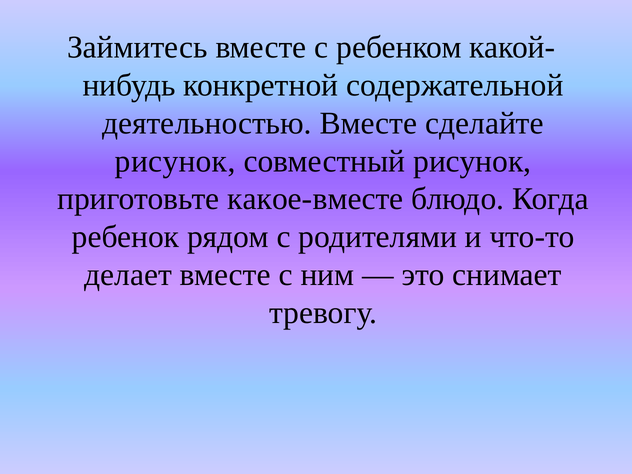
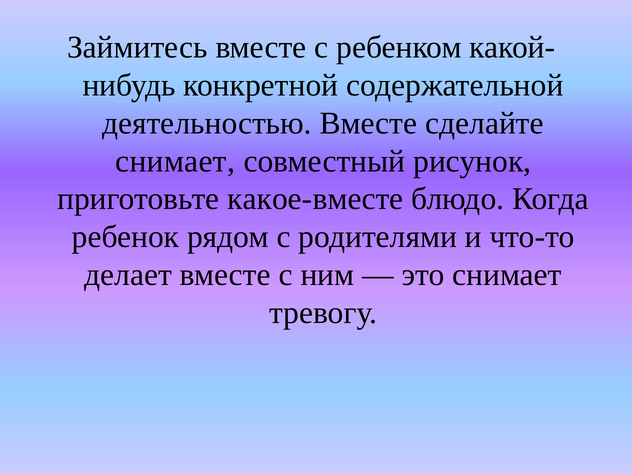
рисунок: рисунок -> снимает (175, 161)
